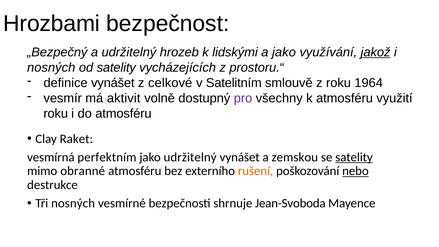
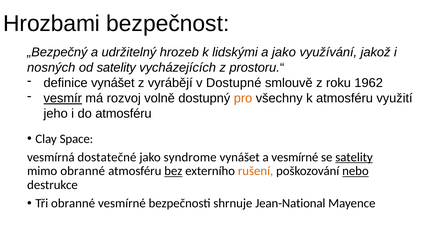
jakož underline: present -> none (376, 52)
celkové: celkové -> vyrábějí (170, 83)
Satelitním: Satelitním -> Dostupné (234, 83)
1964: 1964 -> 1962 (369, 83)
vesmír underline: none -> present (63, 98)
aktivit: aktivit -> rozvoj (124, 98)
pro colour: purple -> orange (243, 98)
roku: roku -> jeho (56, 114)
Raket: Raket -> Space (76, 139)
perfektním: perfektním -> dostatečné (107, 157)
jako udržitelný: udržitelný -> syndrome (190, 157)
a zemskou: zemskou -> vesmírné (295, 157)
bez underline: none -> present (173, 171)
Tři nosných: nosných -> obranné (73, 203)
Jean-Svoboda: Jean-Svoboda -> Jean-National (290, 203)
